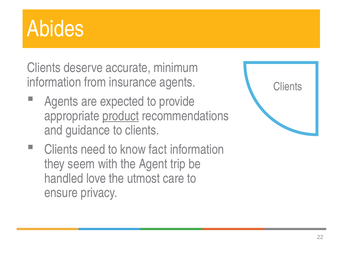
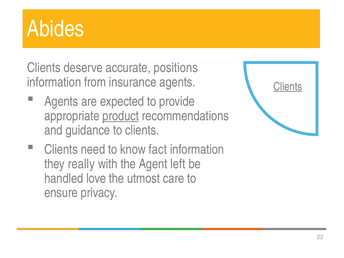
minimum: minimum -> positions (176, 68)
Clients underline: none -> present (288, 87)
seem: seem -> really (81, 164)
trip: trip -> left (178, 164)
